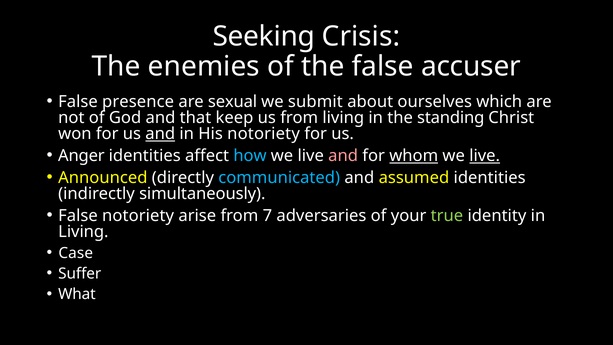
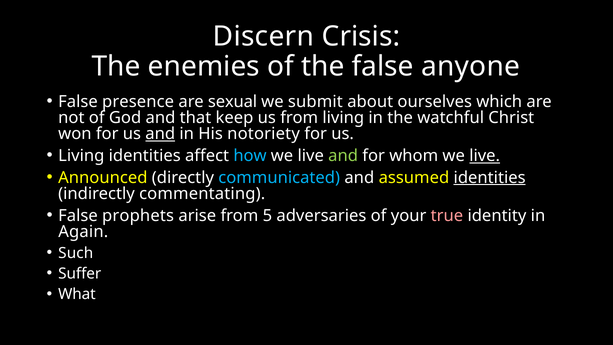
Seeking: Seeking -> Discern (263, 36)
accuser: accuser -> anyone (471, 67)
standing: standing -> watchful (451, 118)
Anger: Anger -> Living (81, 156)
and colour: pink -> light green (343, 156)
whom underline: present -> none (414, 156)
identities underline: none -> present (490, 177)
simultaneously: simultaneously -> commentating (202, 194)
False notoriety: notoriety -> prophets (138, 215)
7: 7 -> 5 (267, 215)
true colour: light green -> pink (447, 215)
Living: Living -> Again (83, 232)
Case: Case -> Such (76, 253)
